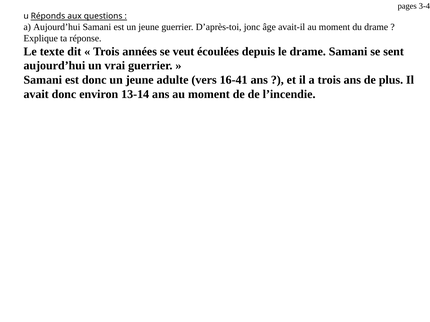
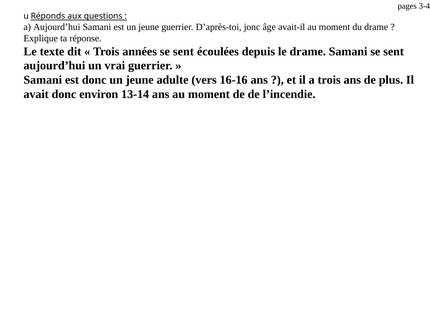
années se veut: veut -> sent (183, 51)
16-41: 16-41 -> 16-16 (234, 80)
